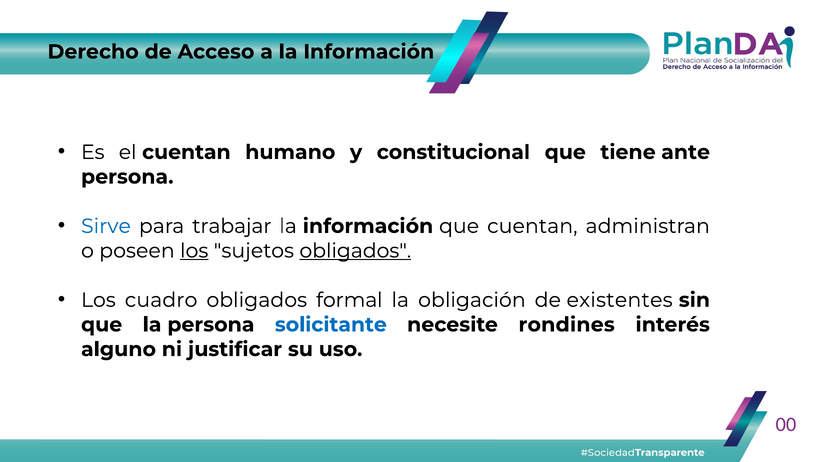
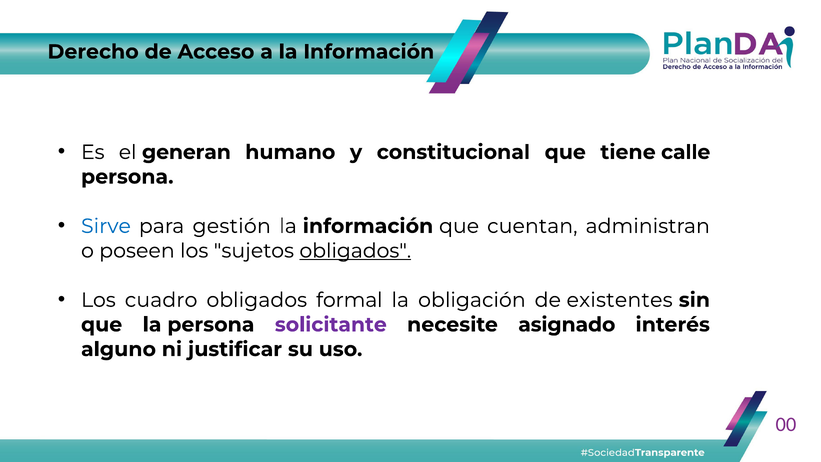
el cuentan: cuentan -> generan (186, 152)
ante: ante -> calle (686, 152)
trabajar: trabajar -> gestión (232, 226)
los underline: present -> none (194, 251)
solicitante colour: blue -> purple (331, 325)
rondines: rondines -> asignado (567, 325)
